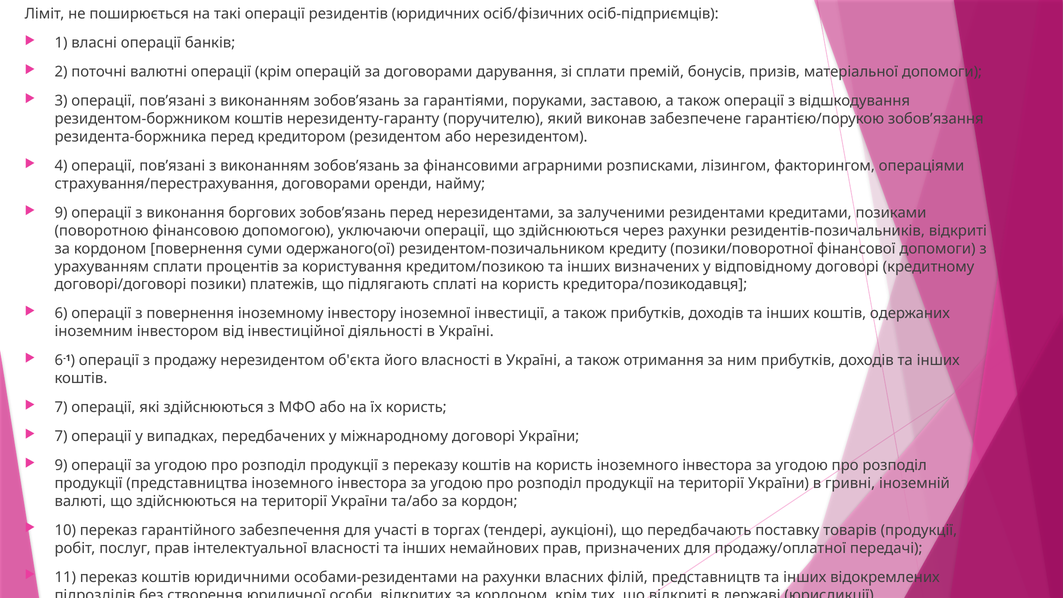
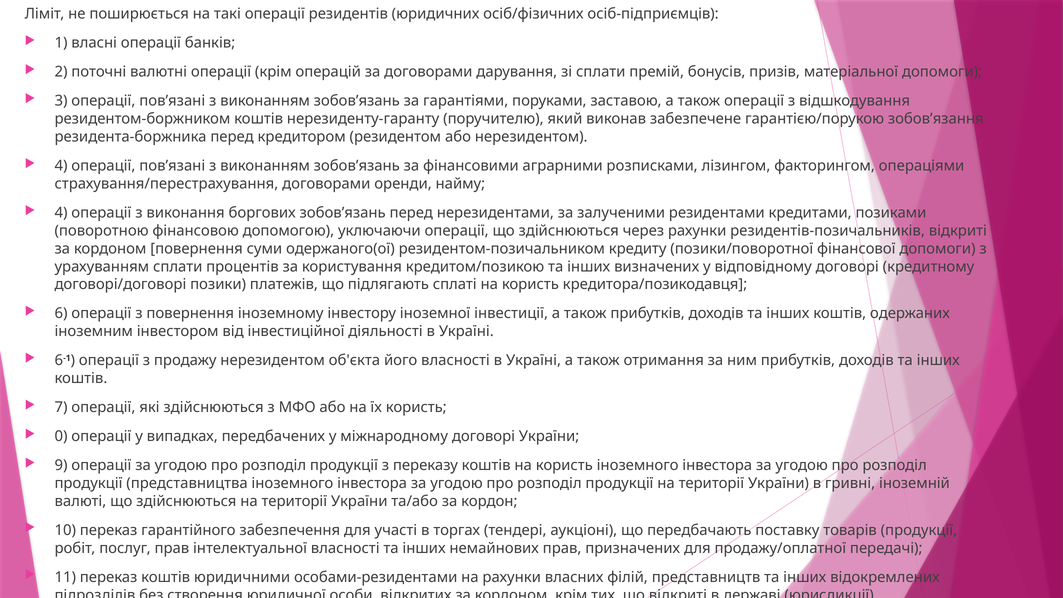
9: 9 -> 4 (61, 213)
7: 7 -> 0 (61, 436)
